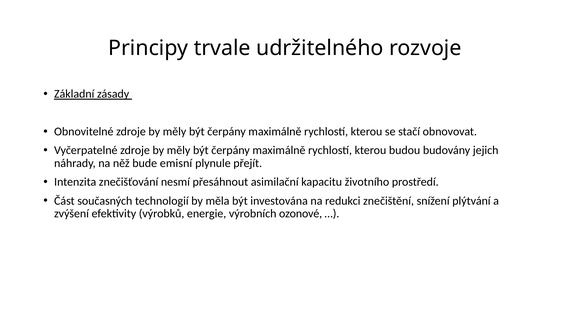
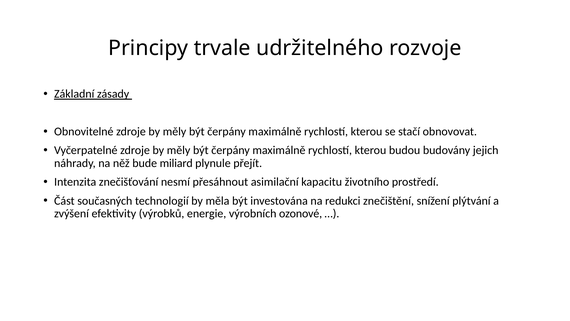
emisní: emisní -> miliard (176, 163)
